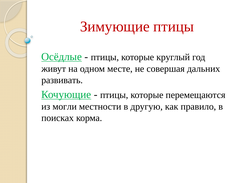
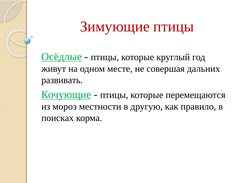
могли: могли -> мороз (65, 107)
